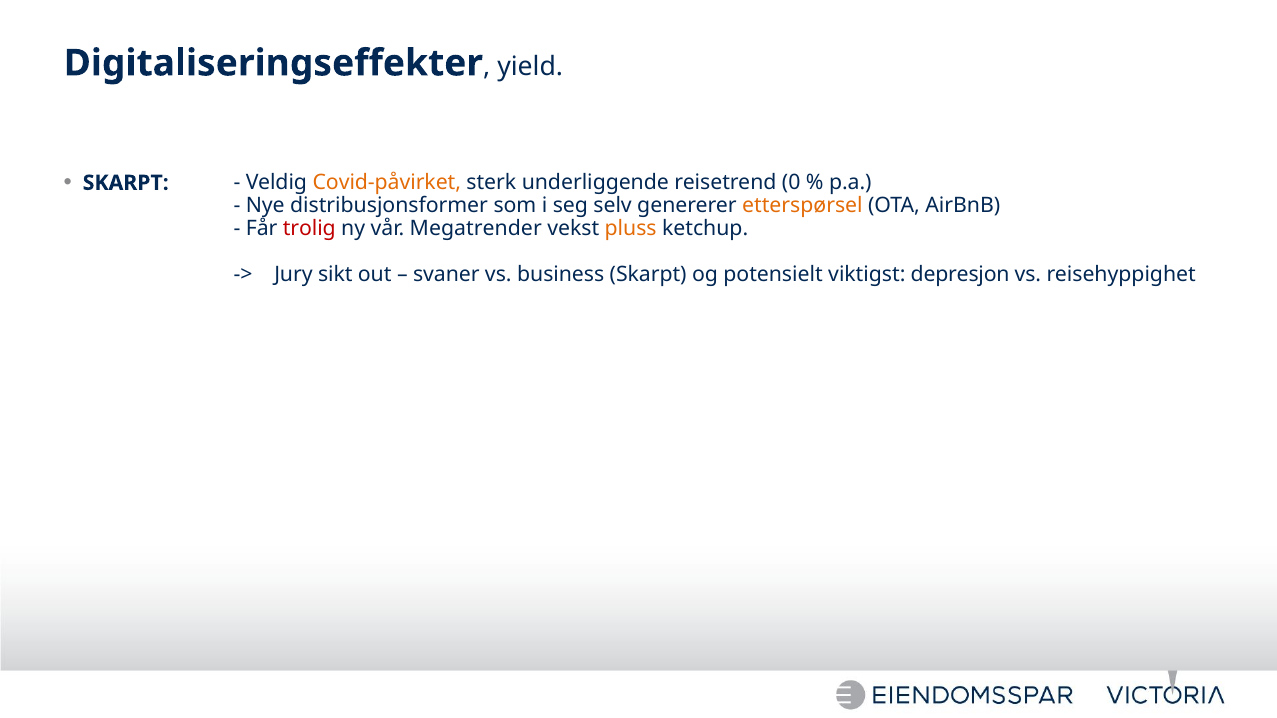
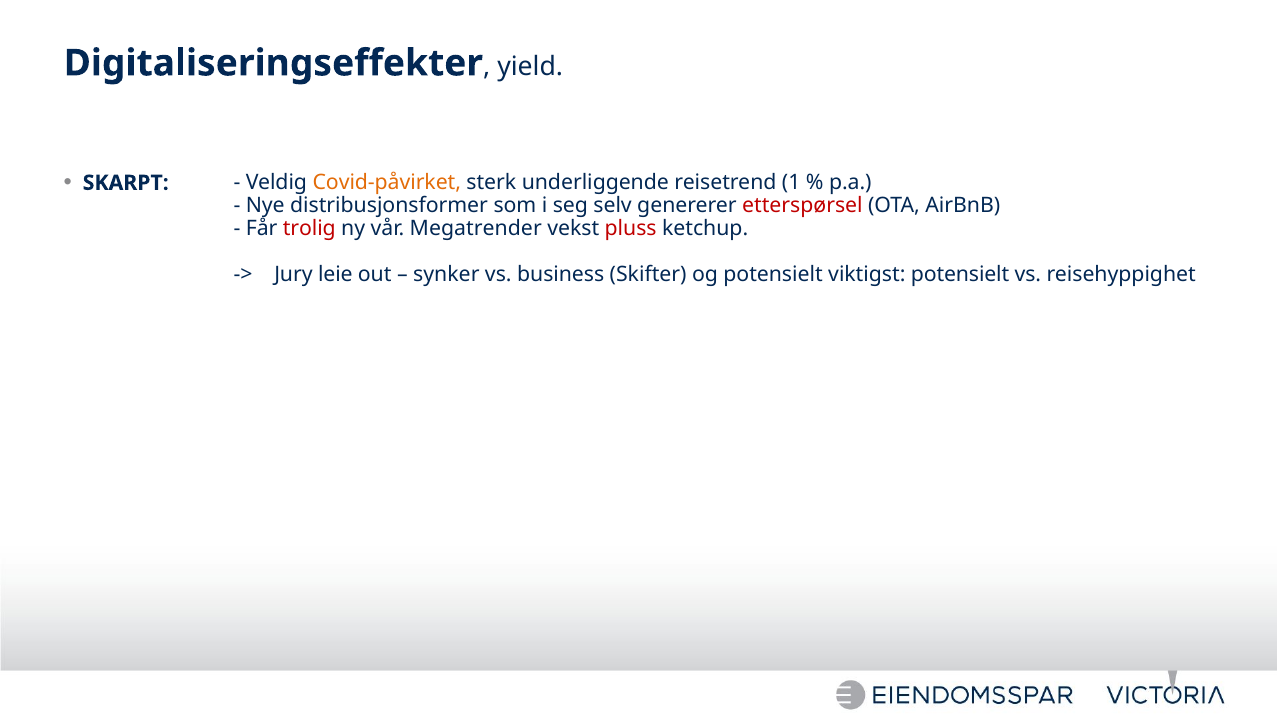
0: 0 -> 1 (791, 183)
etterspørsel colour: orange -> red (802, 206)
pluss colour: orange -> red (631, 229)
sikt: sikt -> leie (335, 275)
svaner: svaner -> synker (446, 275)
business Skarpt: Skarpt -> Skifter (648, 275)
viktigst depresjon: depresjon -> potensielt (960, 275)
